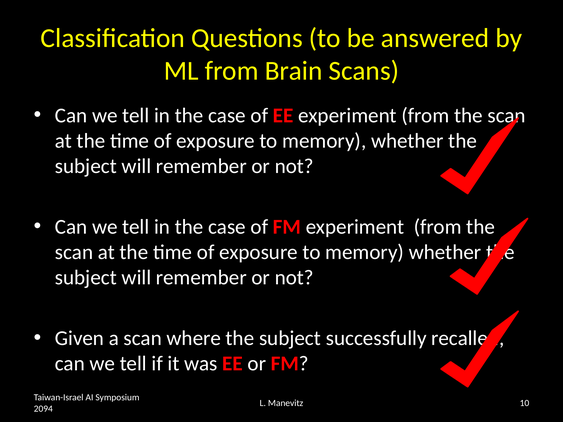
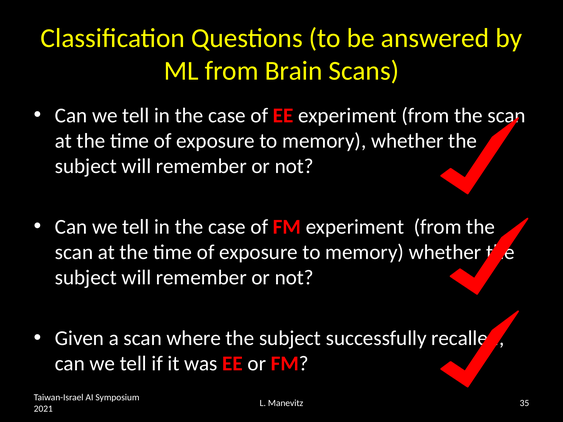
10: 10 -> 35 (524, 403)
2094: 2094 -> 2021 (43, 409)
